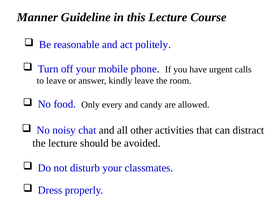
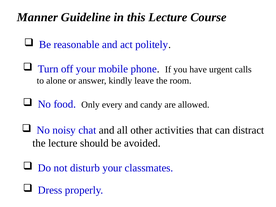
to leave: leave -> alone (56, 81)
